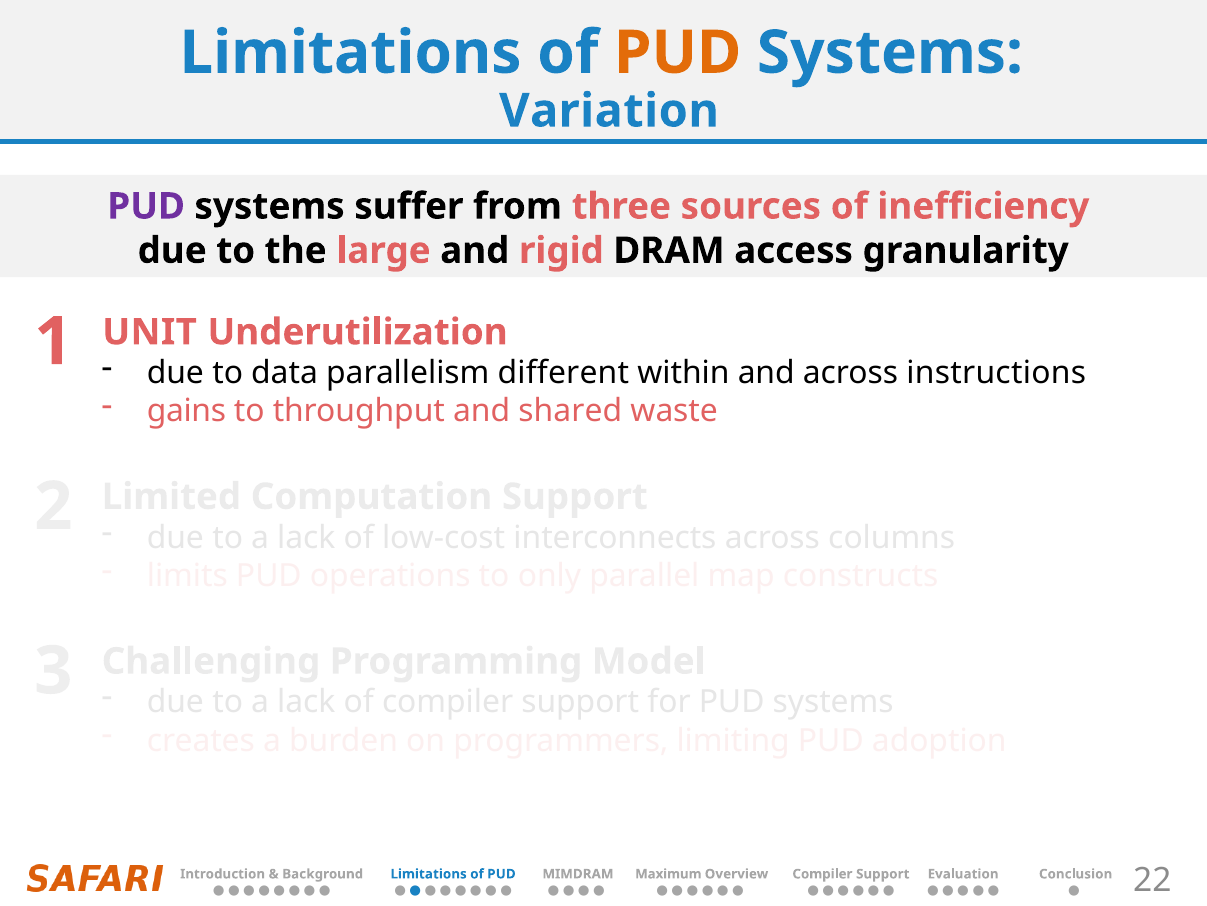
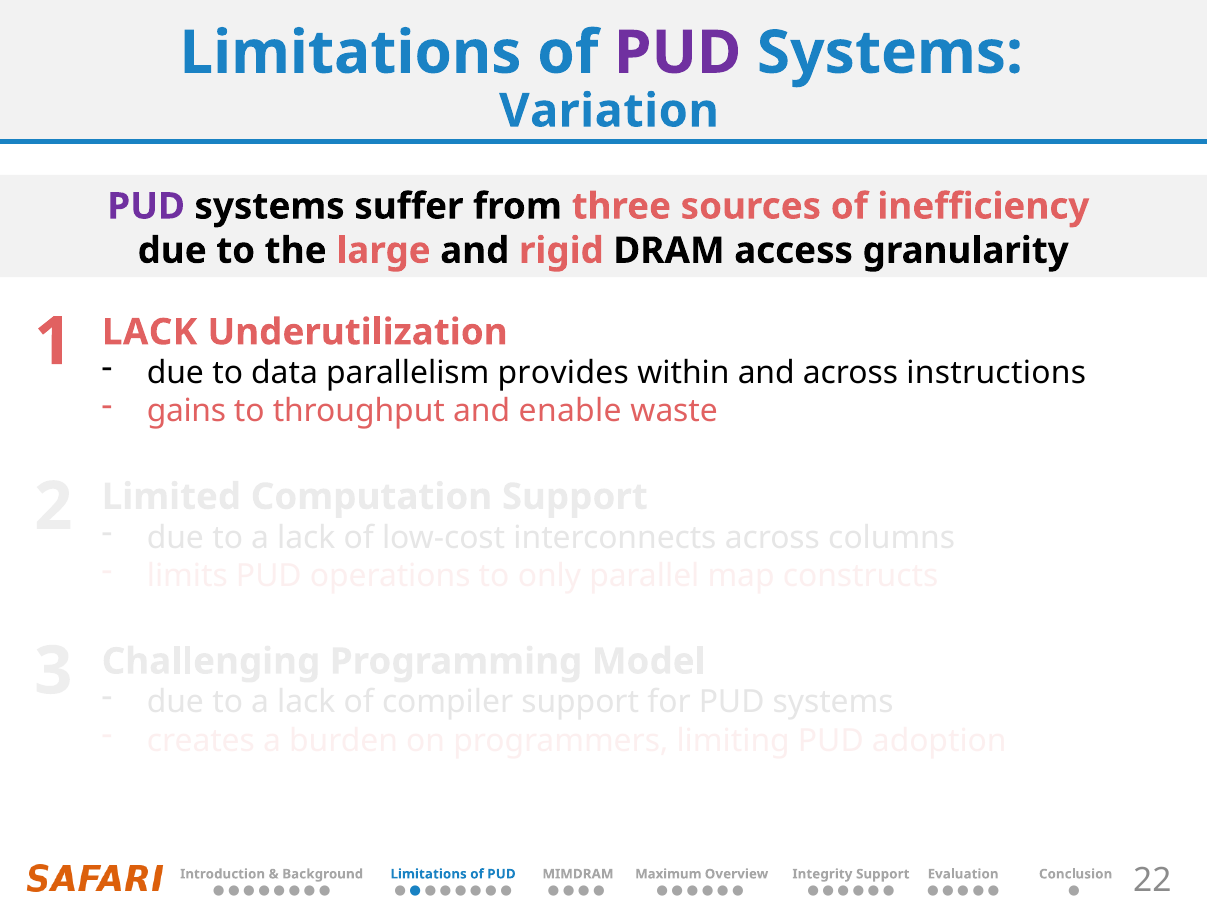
PUD colour: orange -> purple (678, 53)
1 UNIT: UNIT -> LACK (150, 332)
different: different -> provides (563, 373)
shared: shared -> enable (570, 411)
Overview Compiler: Compiler -> Integrity (822, 873)
